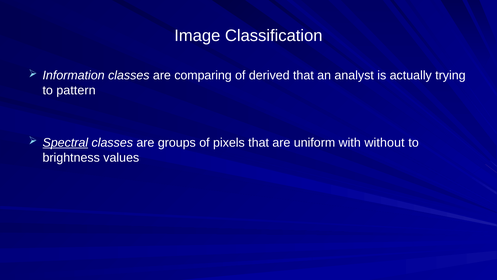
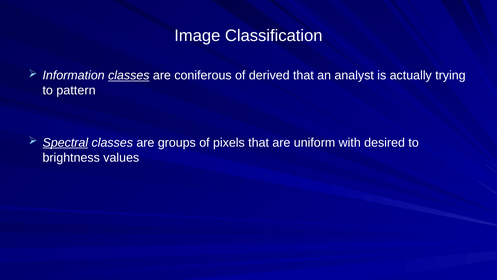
classes underline: none -> present (129, 75)
comparing: comparing -> coniferous (203, 75)
without: without -> desired (385, 143)
